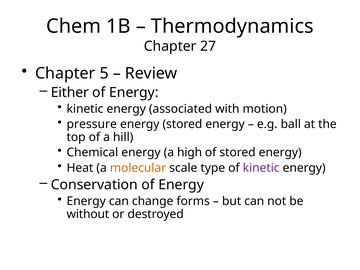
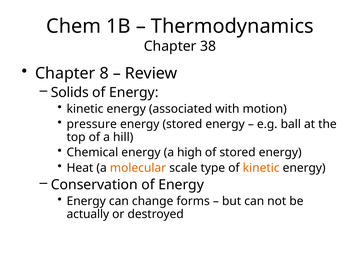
27: 27 -> 38 (208, 46)
5: 5 -> 8 (104, 73)
Either: Either -> Solids (70, 92)
kinetic colour: purple -> orange (261, 168)
without: without -> actually (88, 214)
